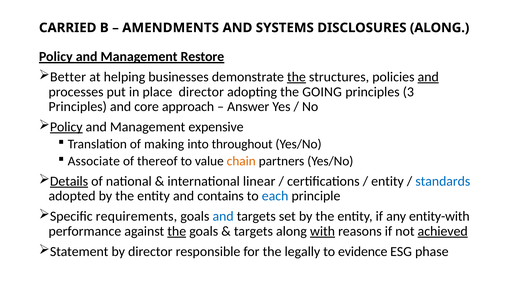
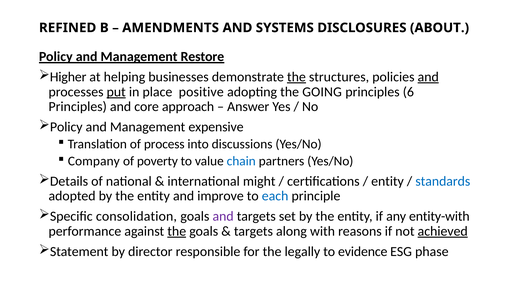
CARRIED: CARRIED -> REFINED (68, 28)
DISCLOSURES ALONG: ALONG -> ABOUT (440, 28)
Better: Better -> Higher (68, 77)
put underline: none -> present (116, 92)
place director: director -> positive (201, 92)
3: 3 -> 6 (408, 92)
Policy underline: present -> none (66, 127)
making: making -> process (164, 144)
throughout: throughout -> discussions (242, 144)
Associate: Associate -> Company (94, 161)
thereof: thereof -> poverty (157, 161)
chain colour: orange -> blue (241, 161)
Details underline: present -> none (69, 181)
linear: linear -> might (259, 181)
contains: contains -> improve (221, 196)
requirements: requirements -> consolidation (136, 217)
and colour: blue -> purple (223, 217)
with underline: present -> none (323, 232)
